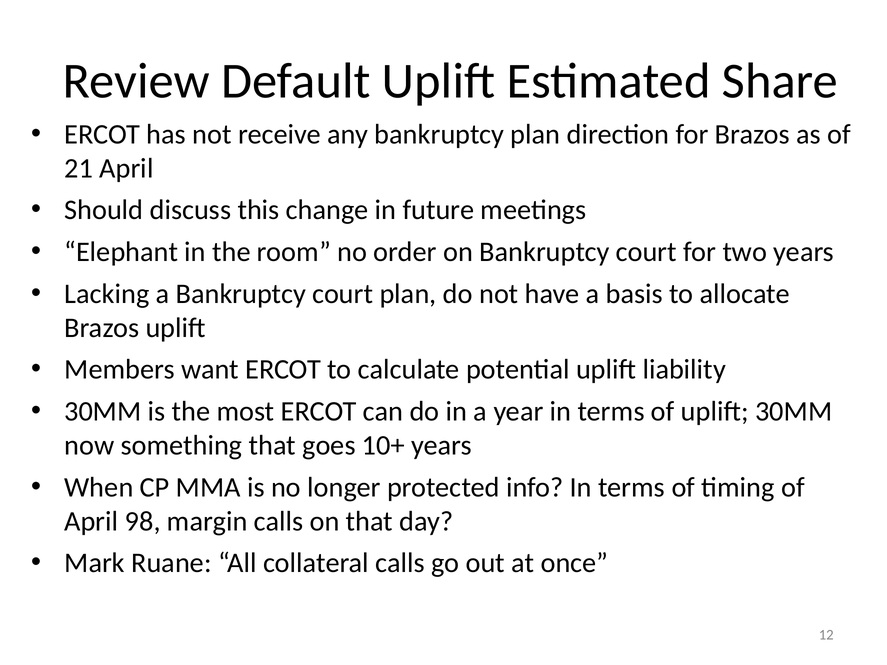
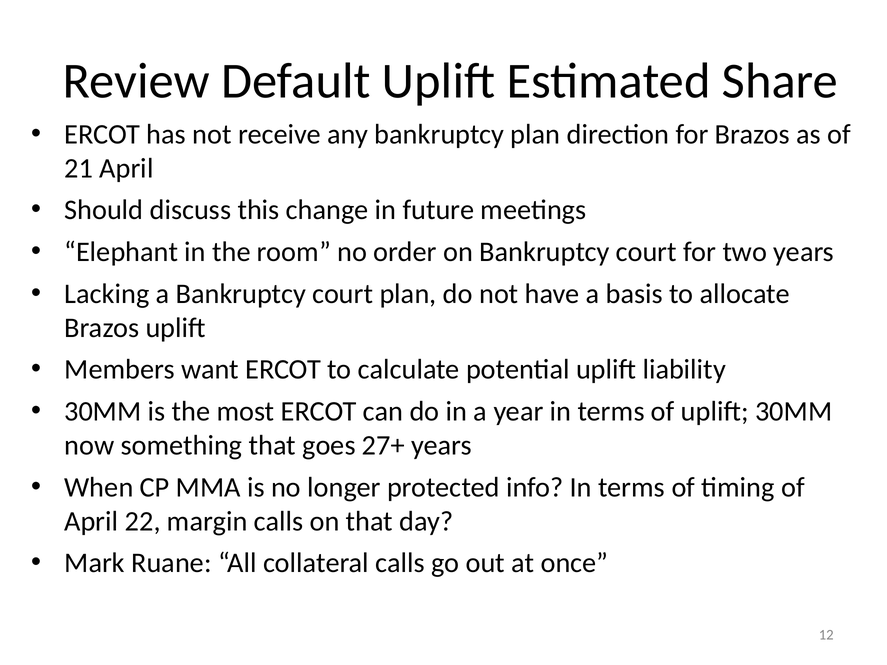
10+: 10+ -> 27+ (383, 446)
98: 98 -> 22 (143, 521)
